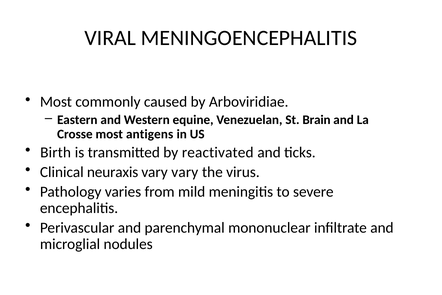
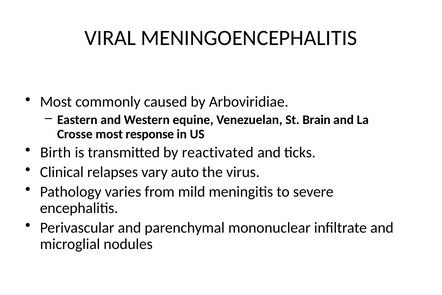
antigens: antigens -> response (150, 134)
neuraxis: neuraxis -> relapses (113, 172)
vary vary: vary -> auto (185, 172)
